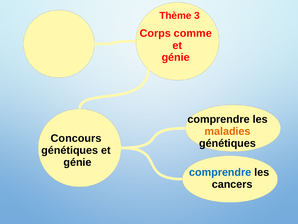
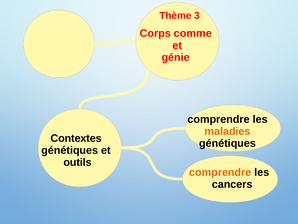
Concours: Concours -> Contextes (76, 138)
génie: génie -> outils (78, 162)
comprendre colour: blue -> orange (220, 172)
